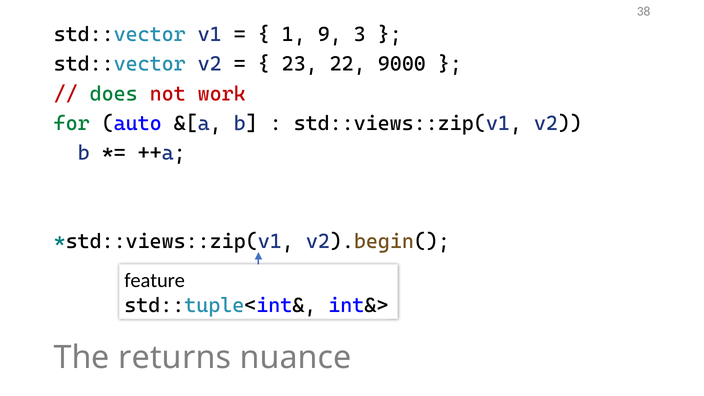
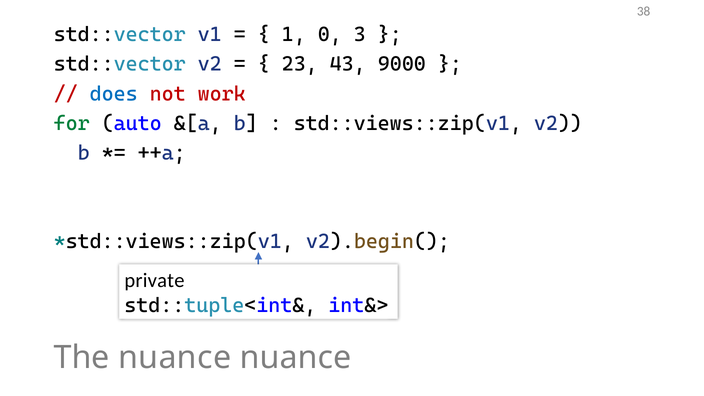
9: 9 -> 0 (330, 35)
22: 22 -> 43 (348, 64)
does colour: green -> blue (114, 94)
feature: feature -> private (154, 281)
The returns: returns -> nuance (175, 358)
